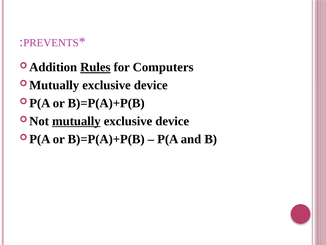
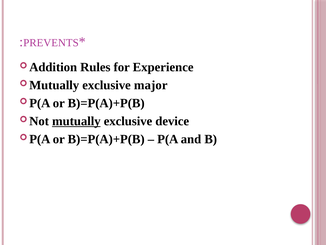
Rules underline: present -> none (95, 67)
Computers: Computers -> Experience (163, 67)
device: device -> major (151, 85)
